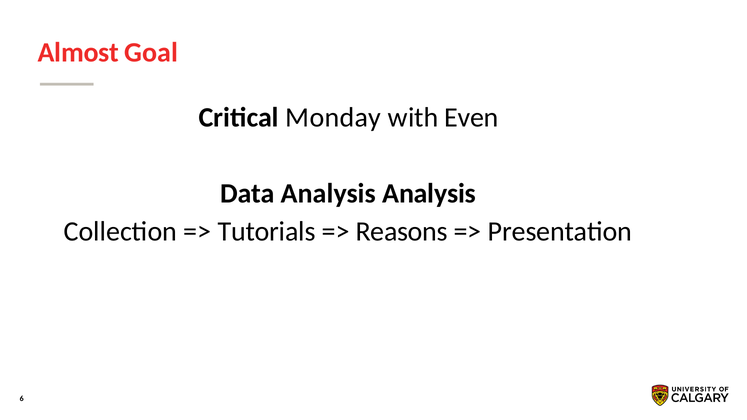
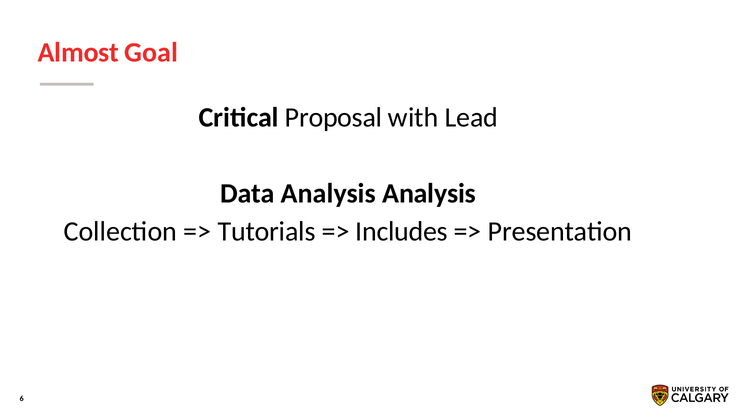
Monday: Monday -> Proposal (334, 117)
Even: Even -> Lead (471, 117)
Reasons: Reasons -> Includes (402, 231)
